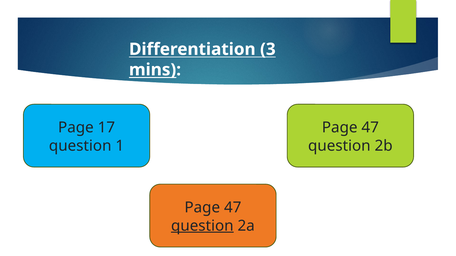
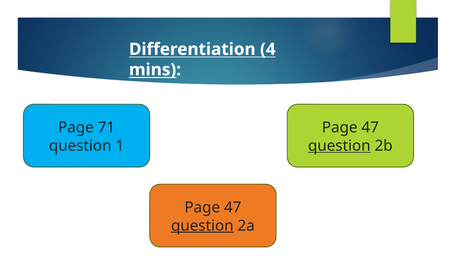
3: 3 -> 4 (268, 49)
17: 17 -> 71 (106, 128)
question underline: none -> present (339, 146)
